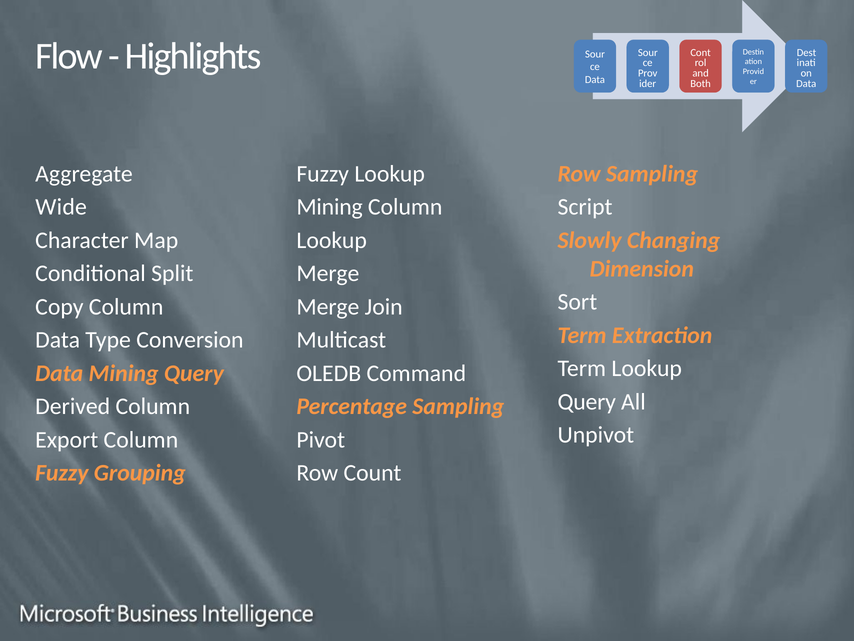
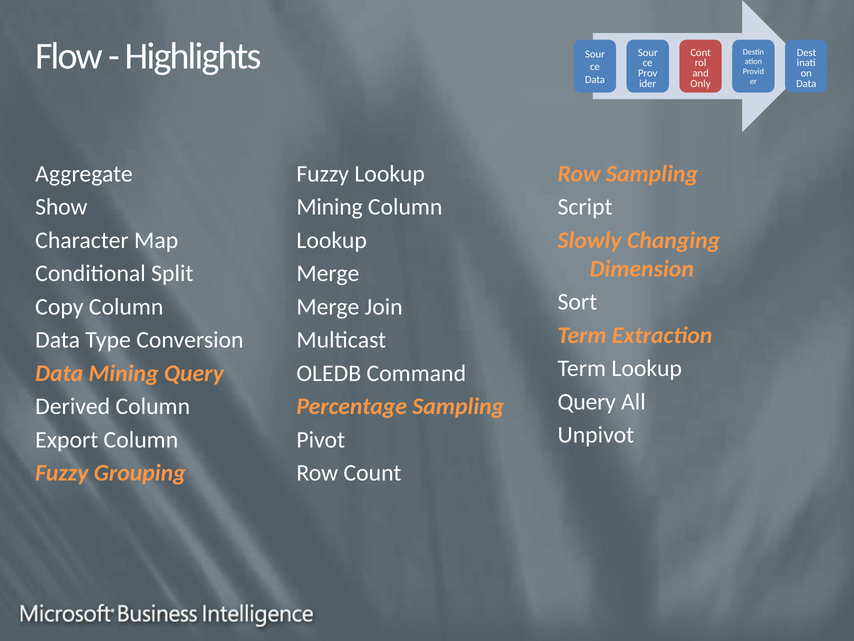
Both: Both -> Only (700, 83)
Wide: Wide -> Show (61, 207)
